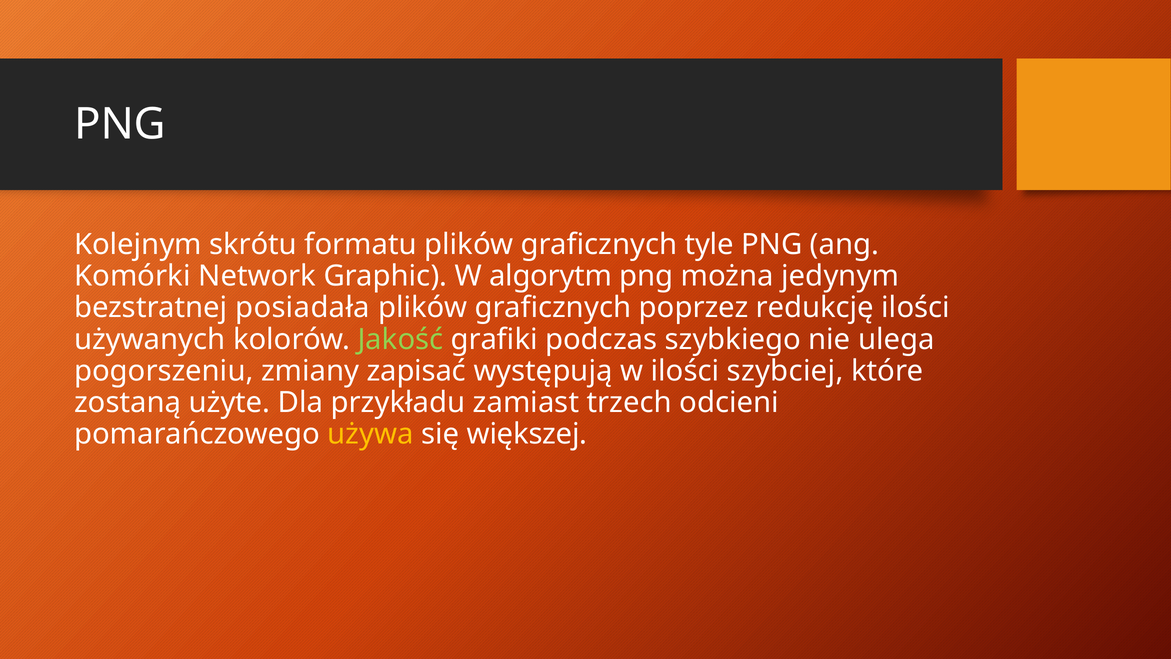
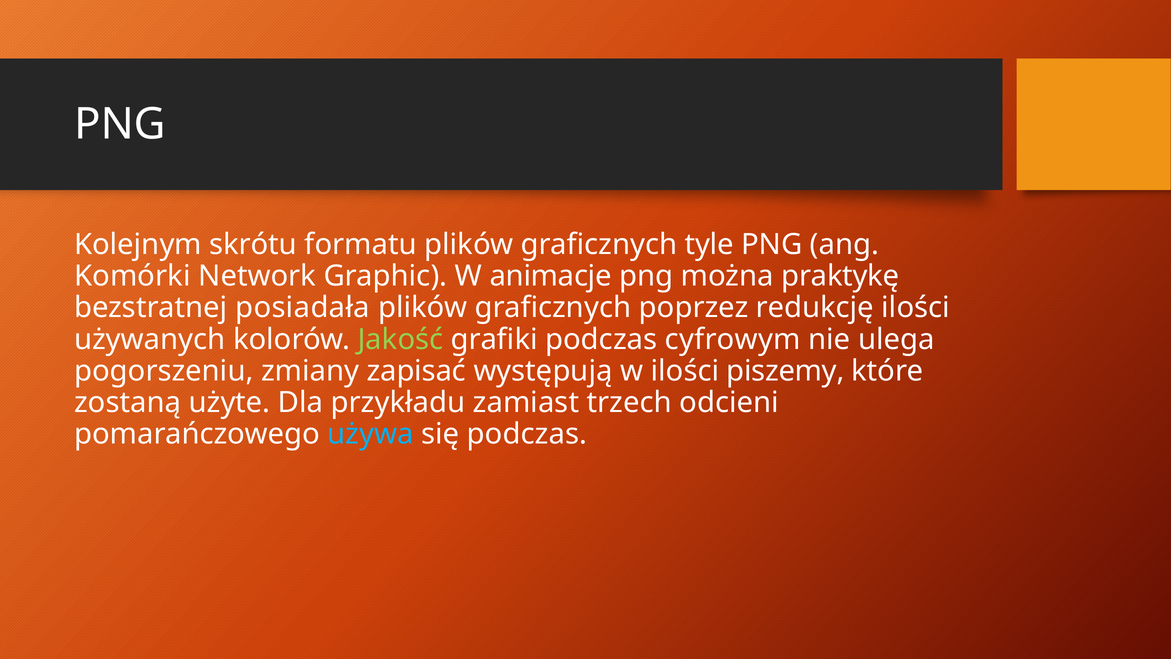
algorytm: algorytm -> animacje (551, 276)
jedynym: jedynym -> praktykę (840, 276)
szybkiego: szybkiego -> cyfrowym (733, 339)
szybciej: szybciej -> piszemy (785, 371)
używa colour: yellow -> light blue (371, 434)
się większej: większej -> podczas (527, 434)
